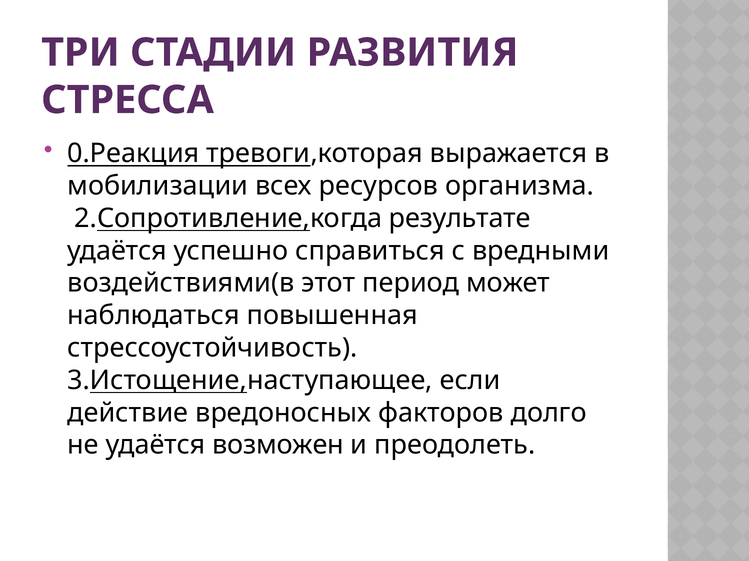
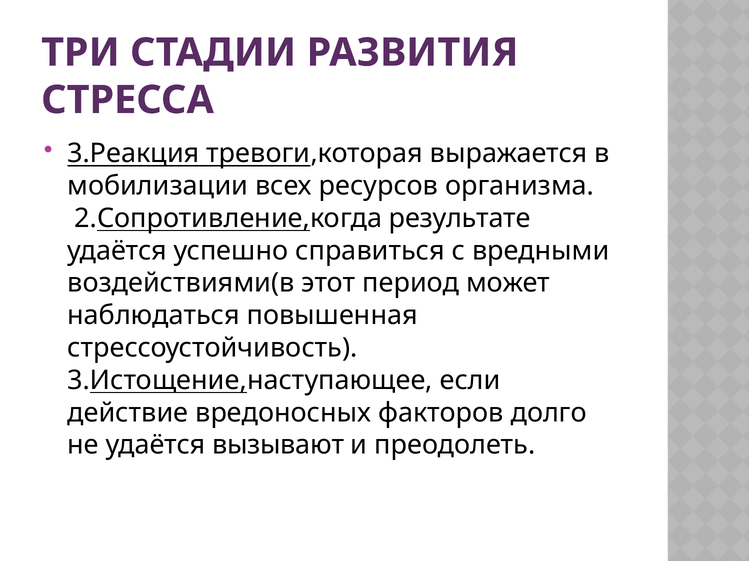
0.Реакция: 0.Реакция -> 3.Реакция (133, 154)
возможен: возможен -> вызывают (278, 446)
